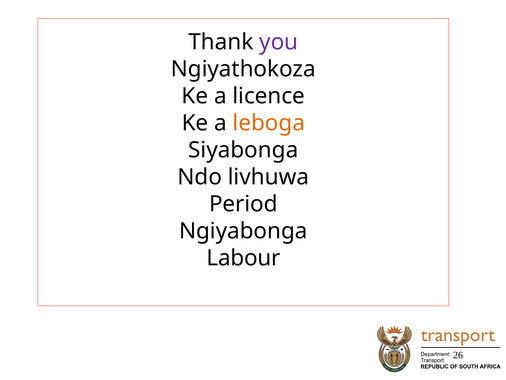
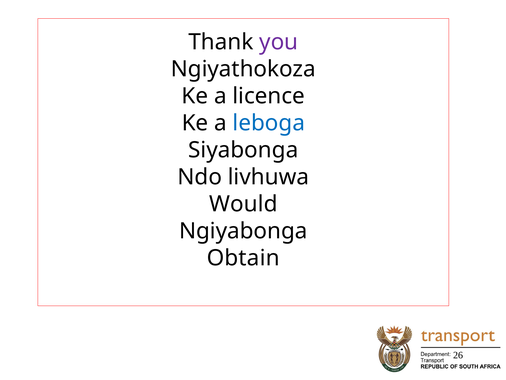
leboga colour: orange -> blue (269, 123)
Period: Period -> Would (243, 204)
Labour: Labour -> Obtain (243, 258)
